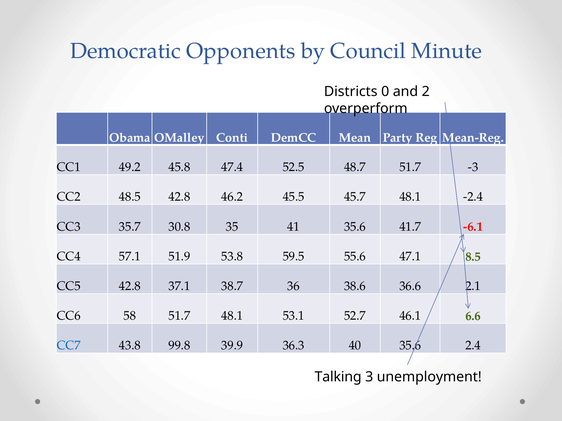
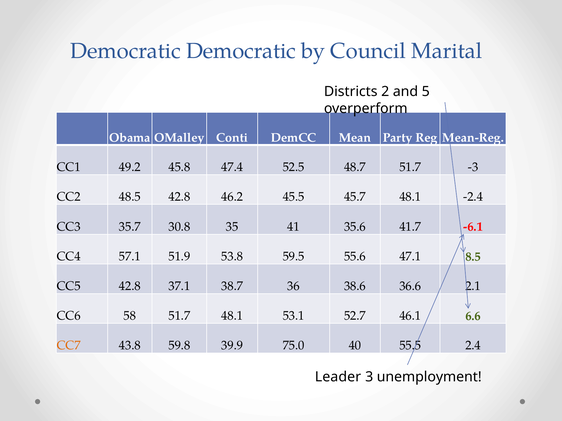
Democratic Opponents: Opponents -> Democratic (241, 51)
Minute: Minute -> Marital (447, 51)
0: 0 -> 2 (385, 92)
2: 2 -> 5 (426, 92)
CC7 colour: blue -> orange (69, 346)
99.8: 99.8 -> 59.8 (179, 346)
36.3: 36.3 -> 75.0 (294, 346)
40 35.6: 35.6 -> 55.5 (410, 346)
Talking: Talking -> Leader (338, 377)
